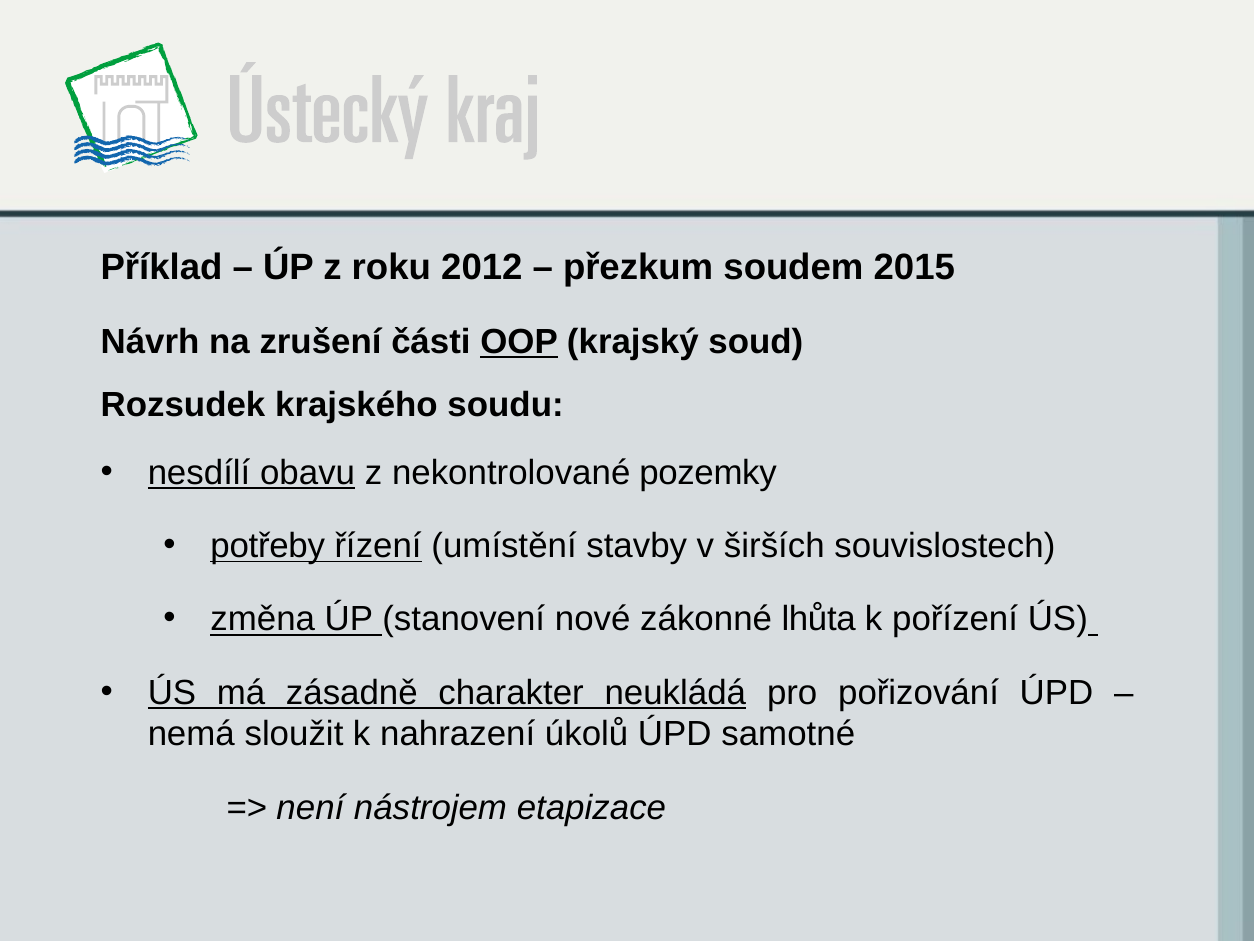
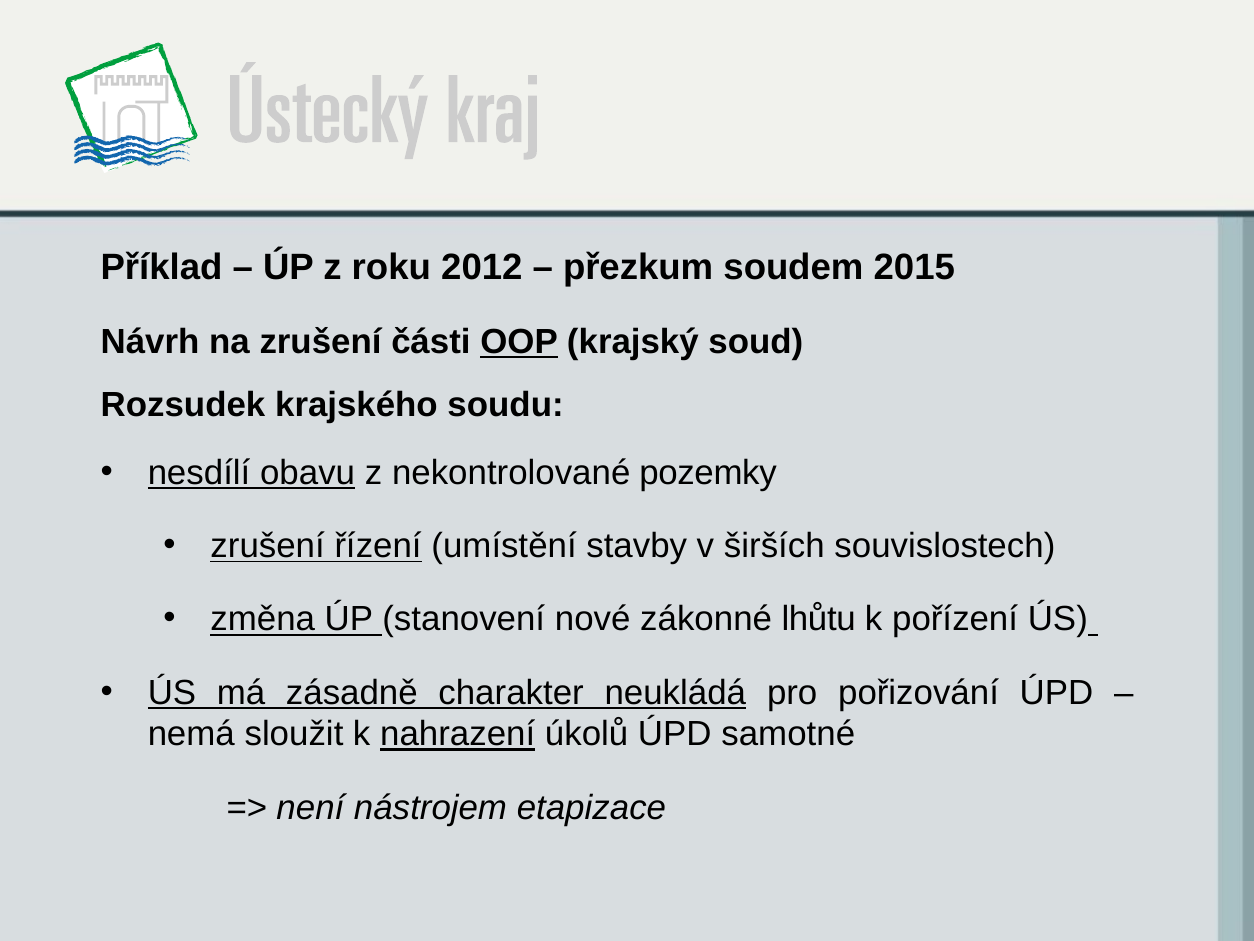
potřeby: potřeby -> zrušení (268, 546)
lhůta: lhůta -> lhůtu (819, 619)
nahrazení underline: none -> present (458, 734)
